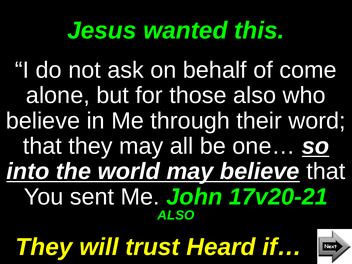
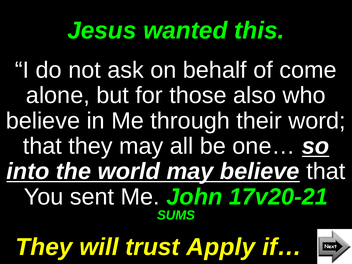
ALSO: ALSO -> SUMS (176, 215)
Heard: Heard -> Apply (221, 247)
